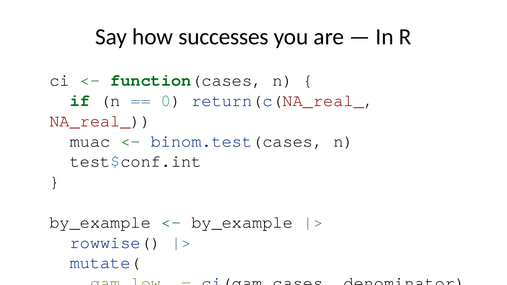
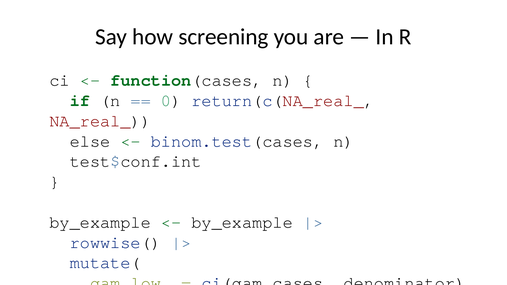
successes: successes -> screening (223, 37)
muac: muac -> else (90, 141)
